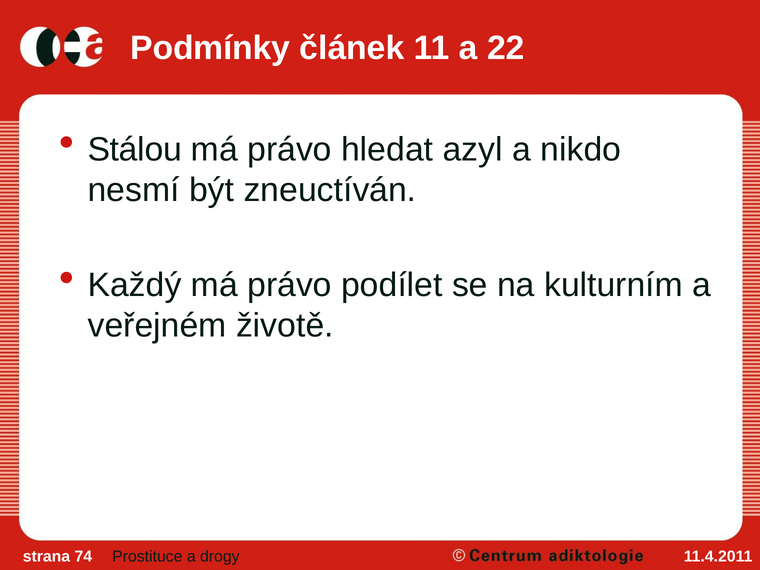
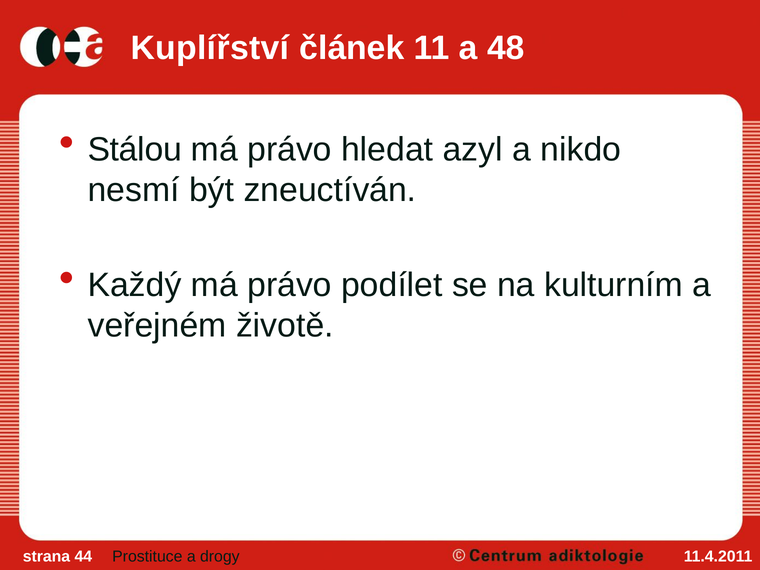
Podmínky: Podmínky -> Kuplířství (210, 48)
22: 22 -> 48 (506, 48)
74: 74 -> 44 (83, 557)
